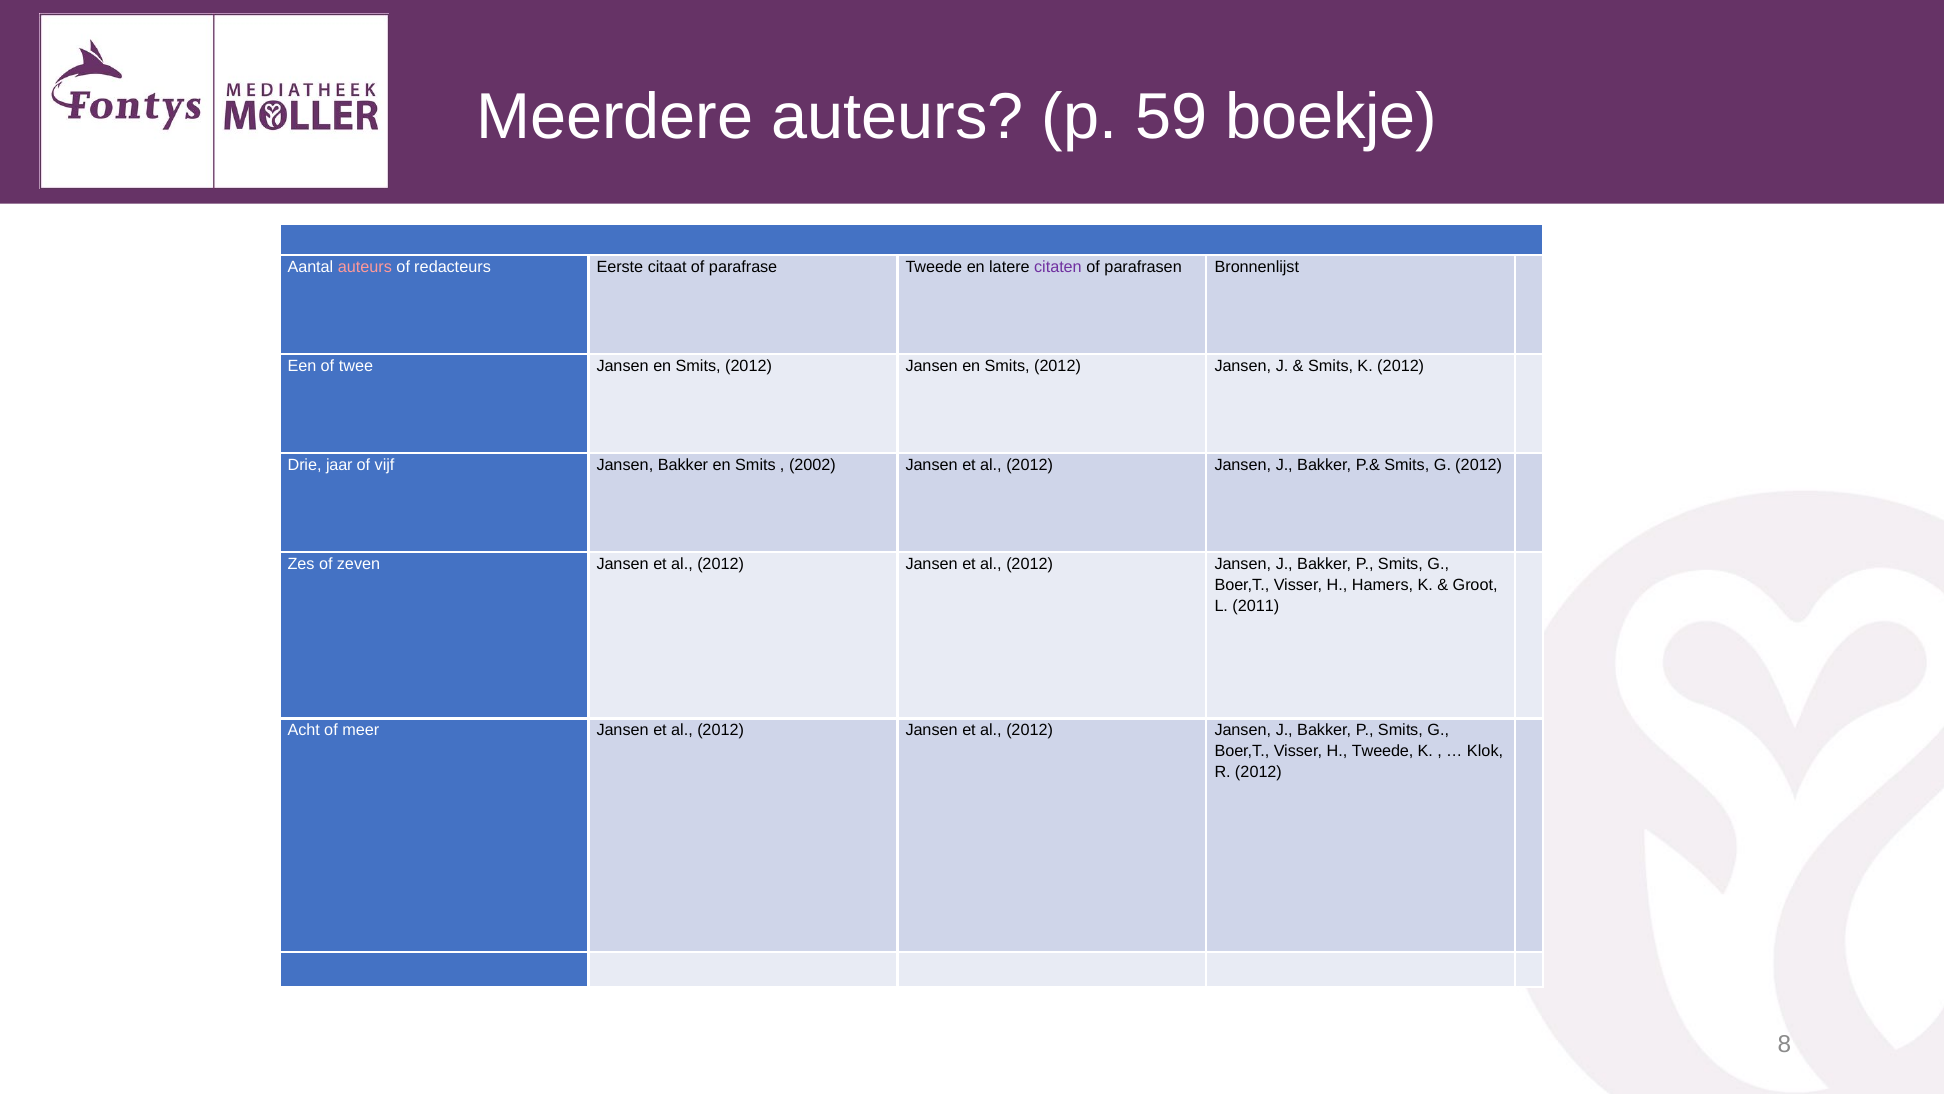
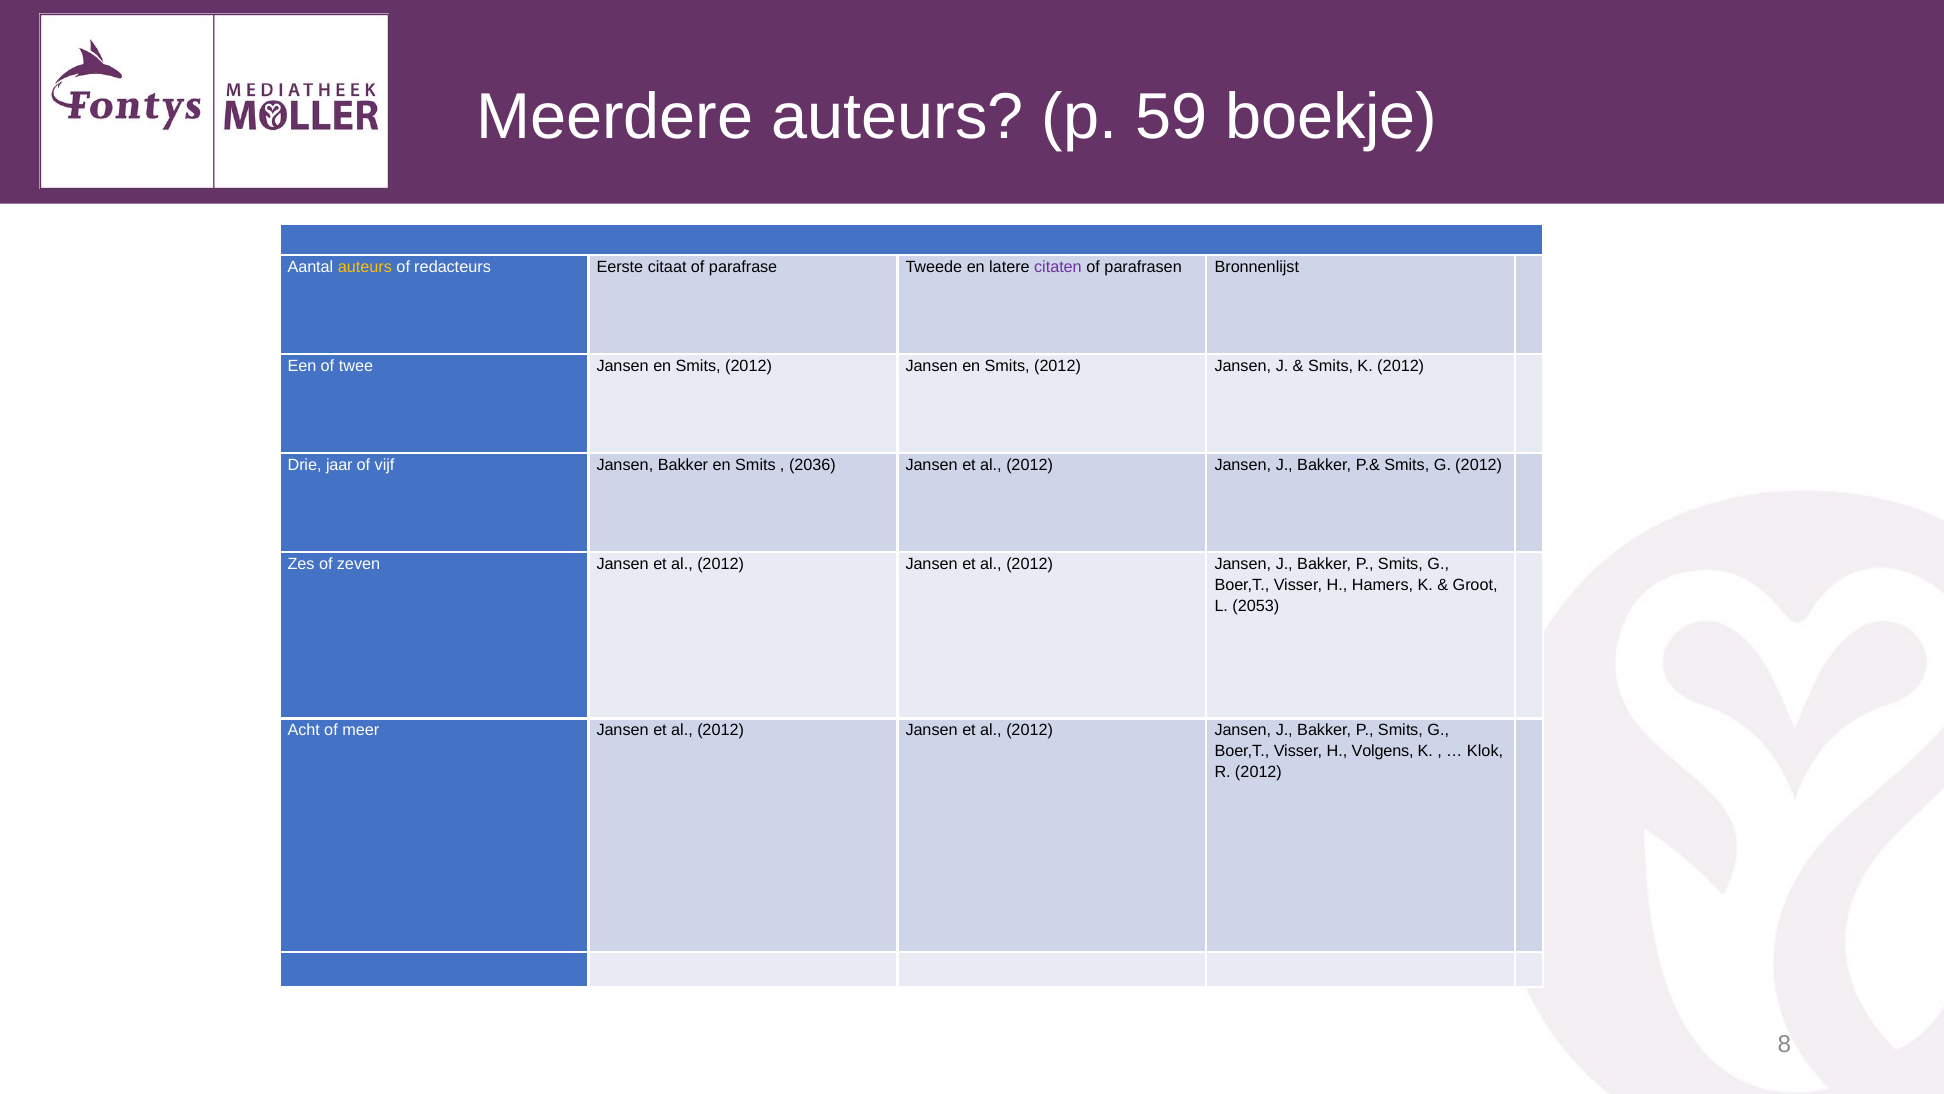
auteurs colour: pink -> yellow (365, 267)
2002: 2002 -> 2036 (812, 465)
2011: 2011 -> 2053 (1256, 606)
H Tweede: Tweede -> Volgens (1383, 751)
